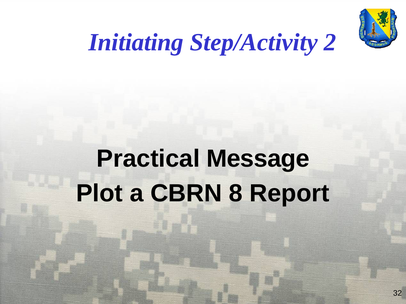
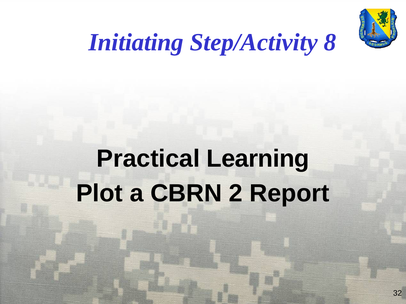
2: 2 -> 8 (330, 42)
Message: Message -> Learning (258, 159)
8: 8 -> 2 (236, 194)
